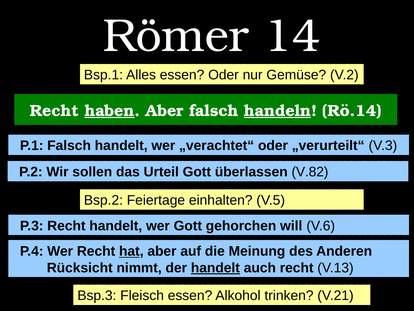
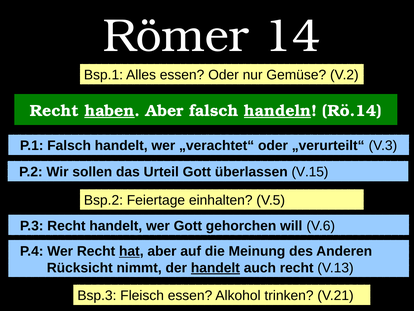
V.82: V.82 -> V.15 (310, 172)
